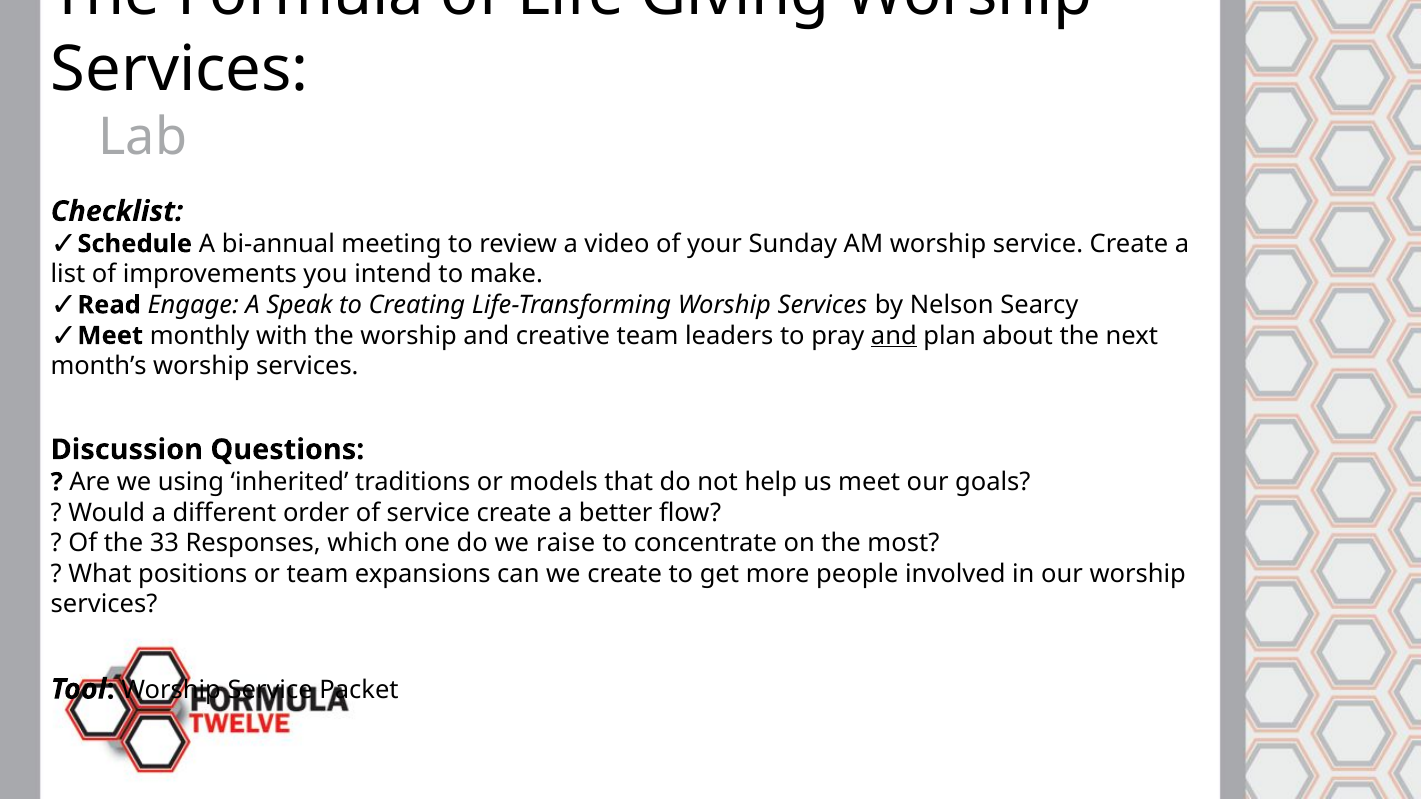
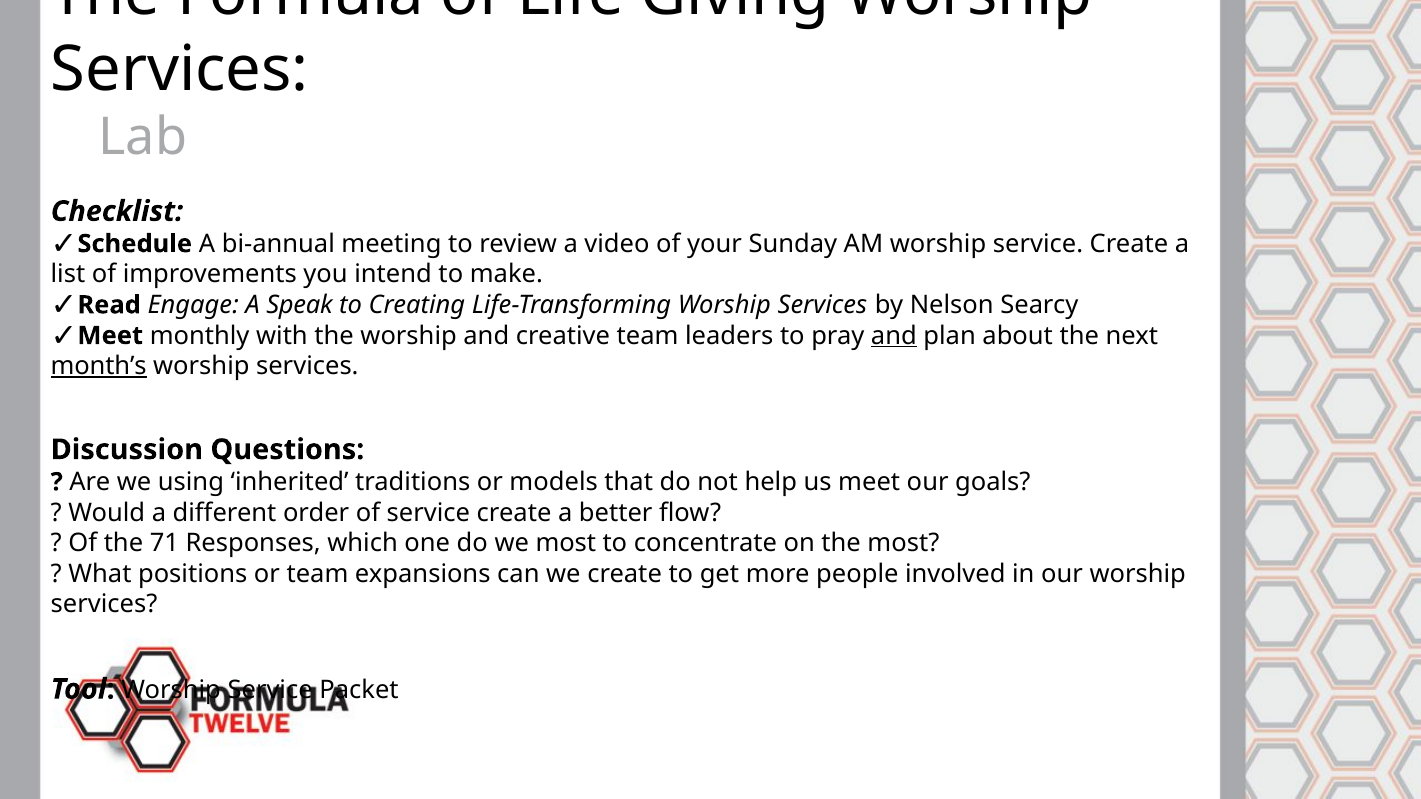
month’s underline: none -> present (99, 366)
33: 33 -> 71 (164, 543)
we raise: raise -> most (566, 543)
